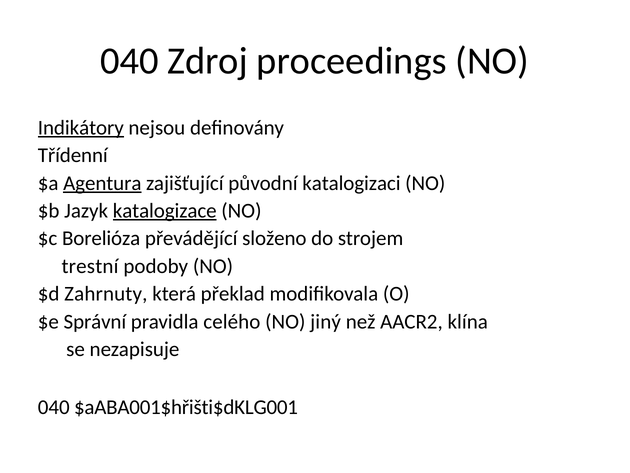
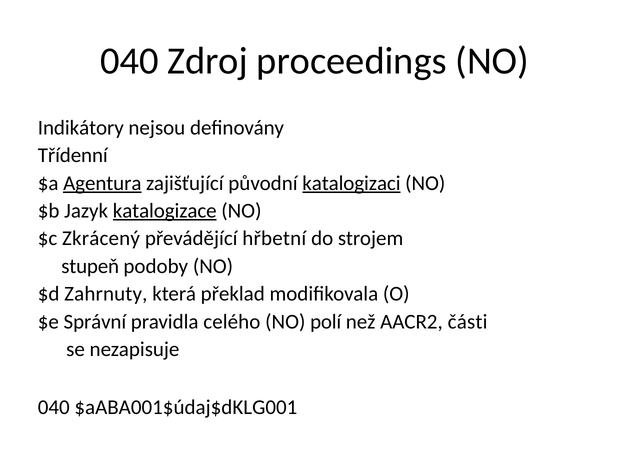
Indikátory underline: present -> none (81, 127)
katalogizaci underline: none -> present (351, 183)
Borelióza: Borelióza -> Zkrácený (101, 238)
složeno: složeno -> hřbetní (274, 238)
trestní: trestní -> stupeň (90, 266)
jiný: jiný -> polí (326, 321)
klína: klína -> části (468, 321)
$aABA001$hřišti$dKLG001: $aABA001$hřišti$dKLG001 -> $aABA001$údaj$dKLG001 (186, 407)
